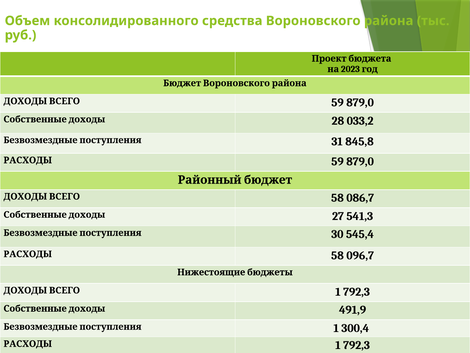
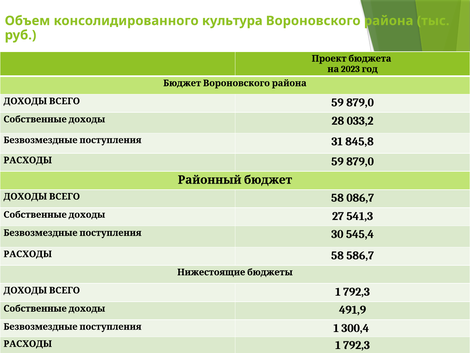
средства: средства -> культура (232, 21)
096,7: 096,7 -> 586,7 (360, 255)
